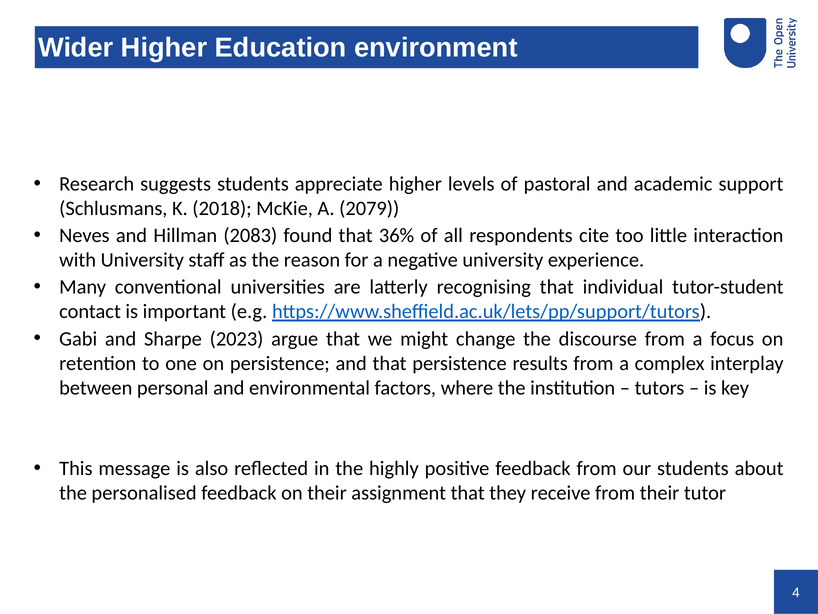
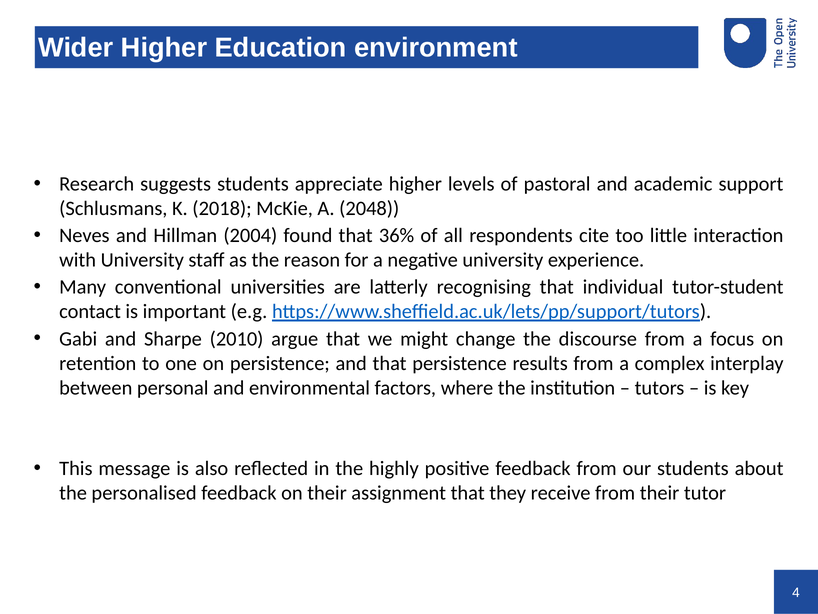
2079: 2079 -> 2048 (369, 209)
2083: 2083 -> 2004 (250, 235)
2023: 2023 -> 2010 (237, 338)
